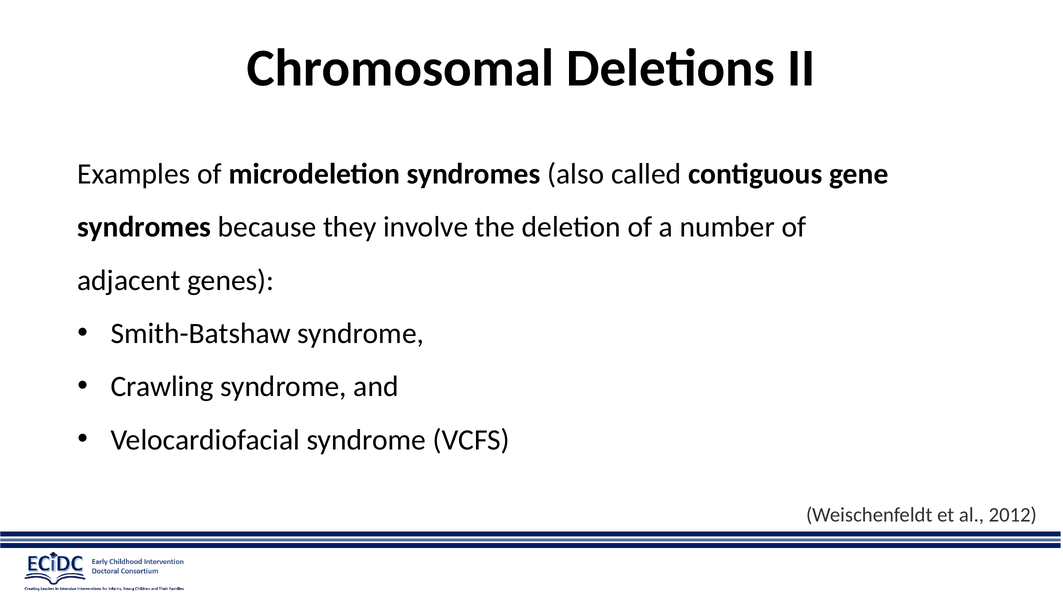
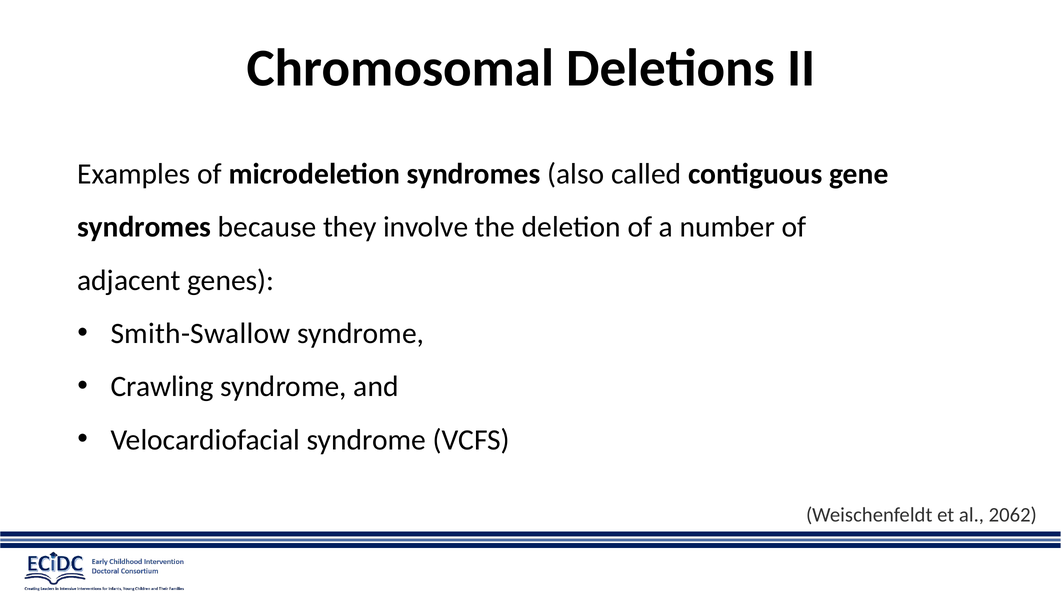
Smith-Batshaw: Smith-Batshaw -> Smith-Swallow (201, 333)
2012: 2012 -> 2062 (1013, 515)
